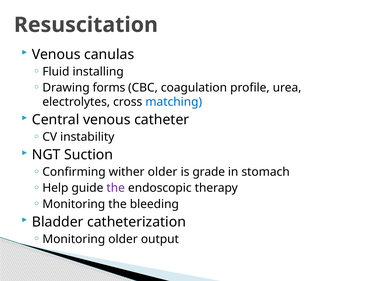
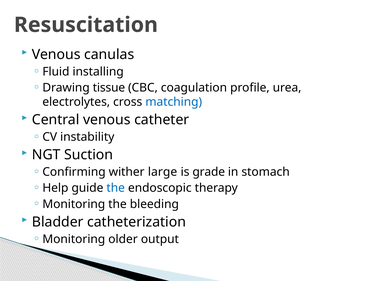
forms: forms -> tissue (109, 87)
wither older: older -> large (163, 172)
the colour: purple -> blue (116, 188)
